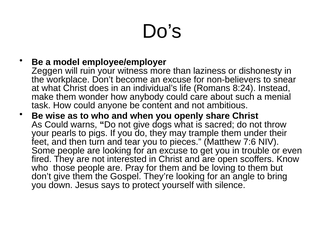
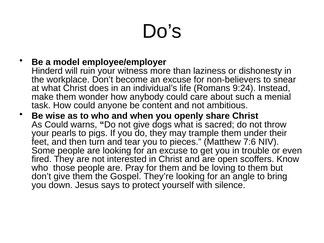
Zeggen: Zeggen -> Hinderd (47, 71)
8:24: 8:24 -> 9:24 (244, 88)
